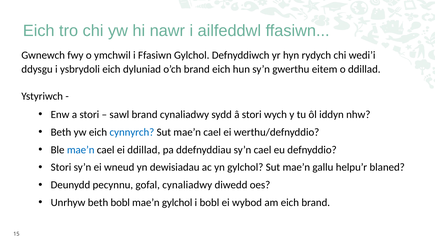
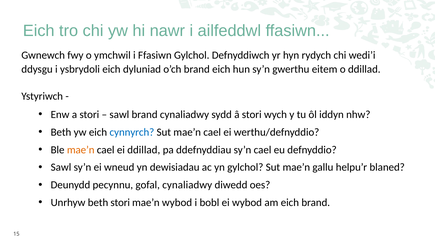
mae’n colour: blue -> orange (81, 150)
Stori: Stori -> Sawl (61, 167)
beth bobl: bobl -> stori (120, 202)
mae’n gylchol: gylchol -> wybod (177, 202)
